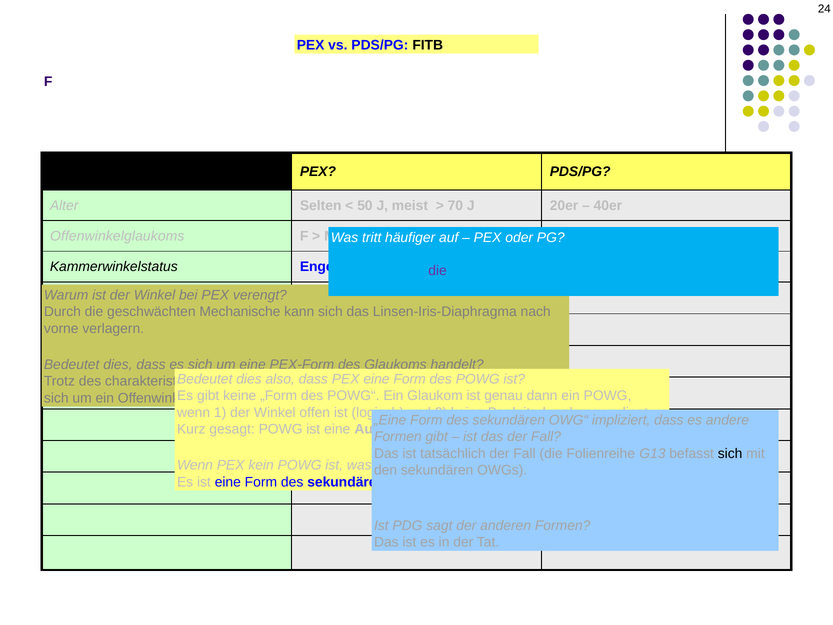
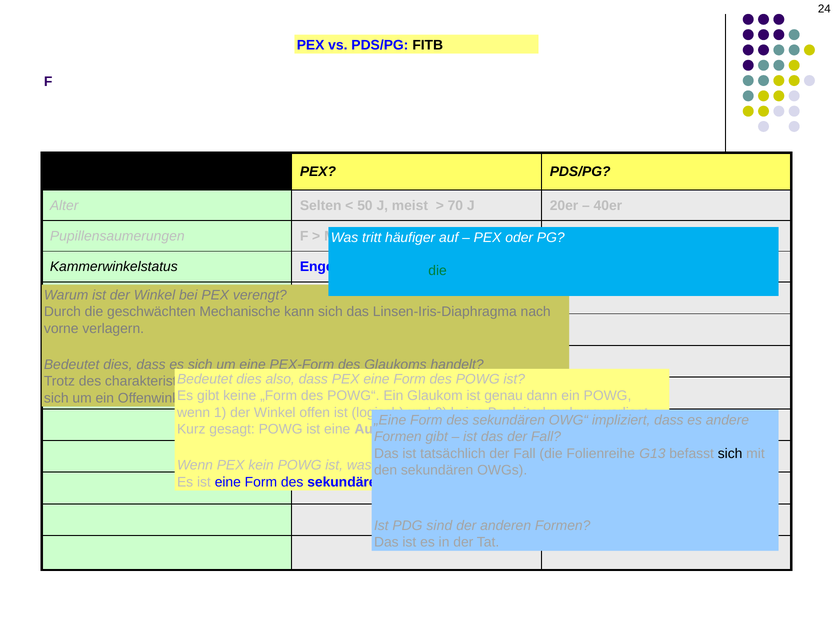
Offenwinkelglaukoms: Offenwinkelglaukoms -> Pupillensaumerungen (117, 236)
die colour: purple -> green (438, 271)
sagt: sagt -> sind (439, 525)
